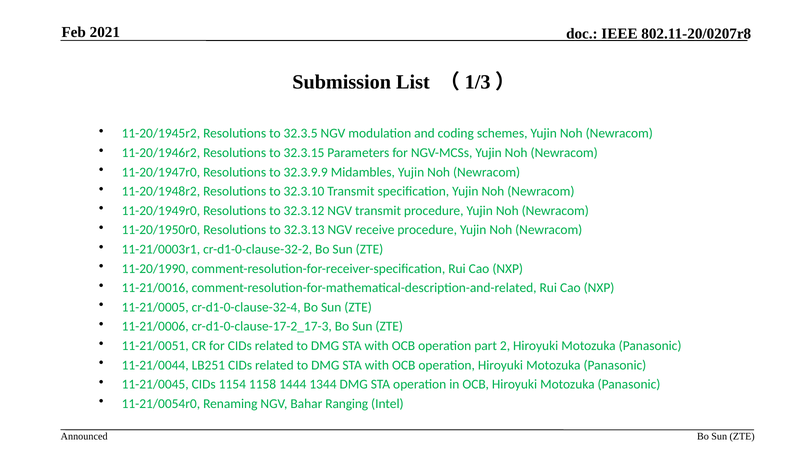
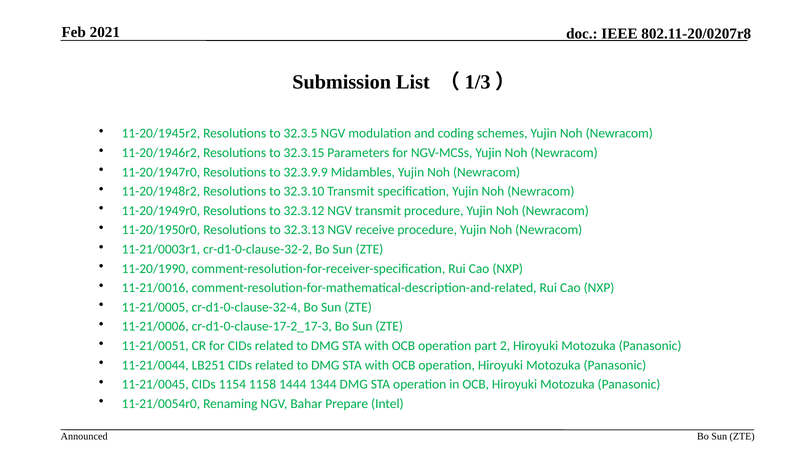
Ranging: Ranging -> Prepare (347, 403)
